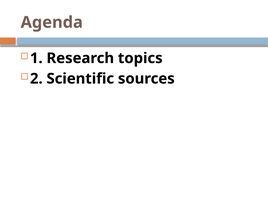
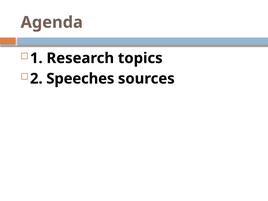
Scientific: Scientific -> Speeches (80, 79)
